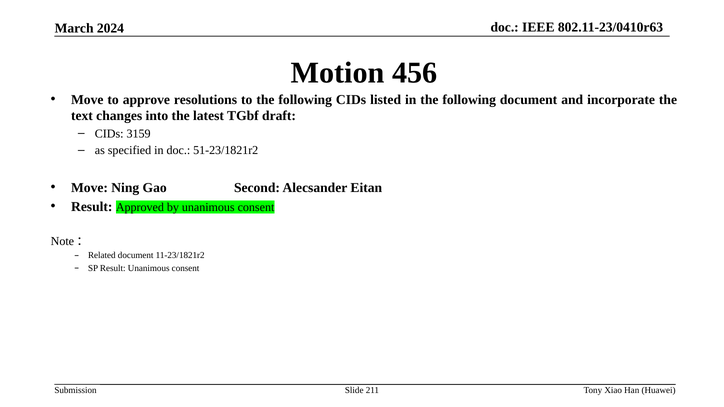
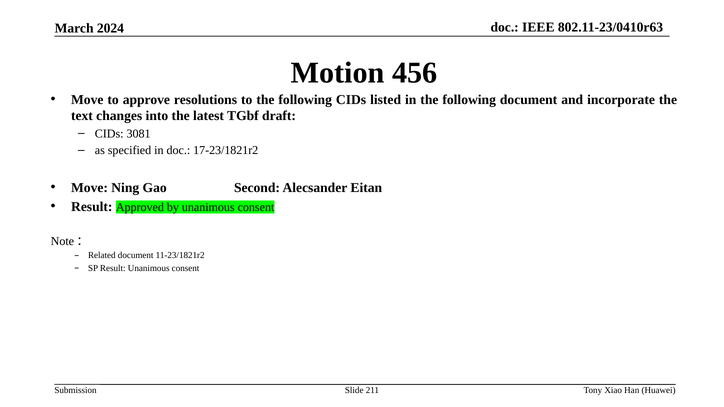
3159: 3159 -> 3081 (139, 134)
51-23/1821r2: 51-23/1821r2 -> 17-23/1821r2 (226, 150)
